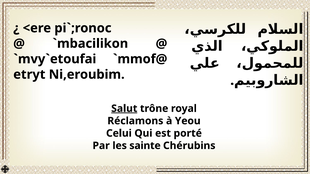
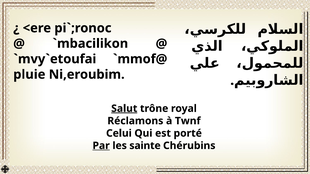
etryt: etryt -> pluie (29, 75)
Yeou: Yeou -> Twnf (188, 121)
Par underline: none -> present (101, 146)
